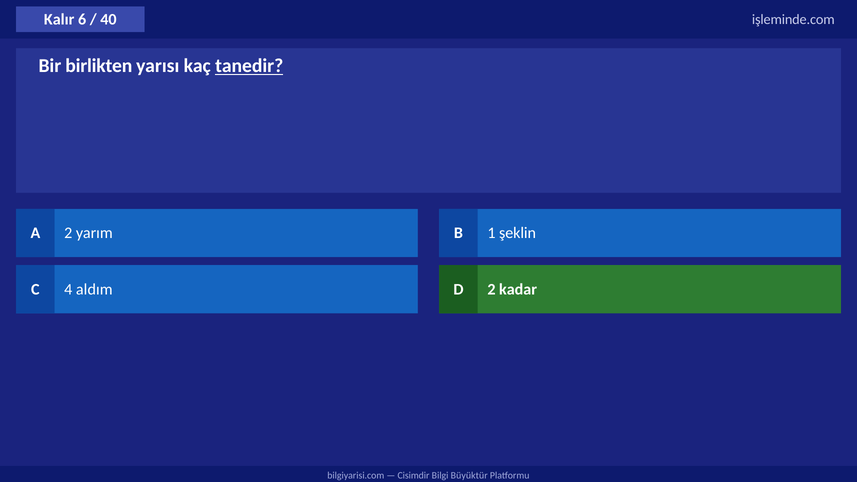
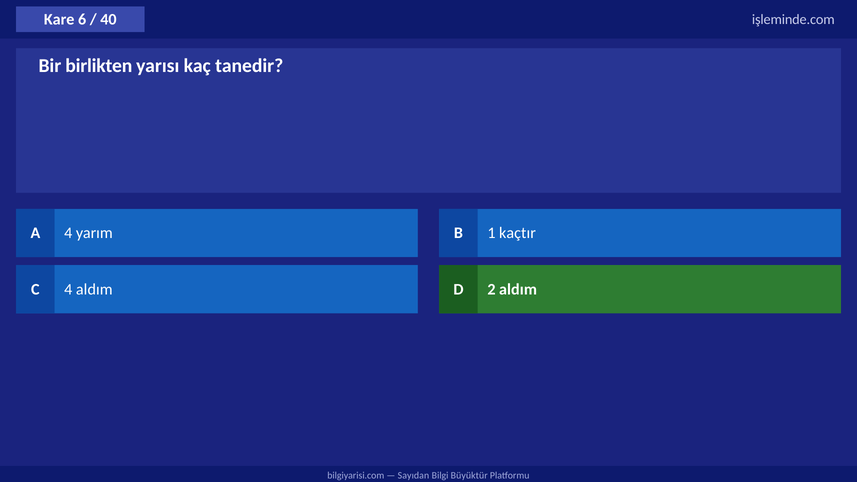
Kalır: Kalır -> Kare (59, 20)
tanedir underline: present -> none (249, 66)
A 2: 2 -> 4 (68, 233)
şeklin: şeklin -> kaçtır (517, 233)
2 kadar: kadar -> aldım (518, 289)
Cisimdir: Cisimdir -> Sayıdan (413, 475)
